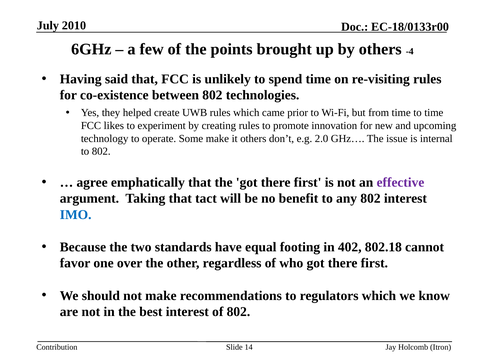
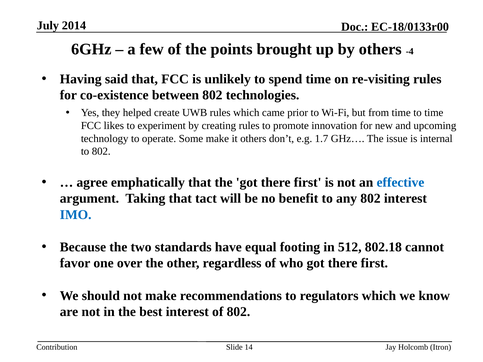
2010: 2010 -> 2014 (74, 26)
2.0: 2.0 -> 1.7 (322, 139)
effective colour: purple -> blue (400, 183)
402: 402 -> 512 (350, 247)
